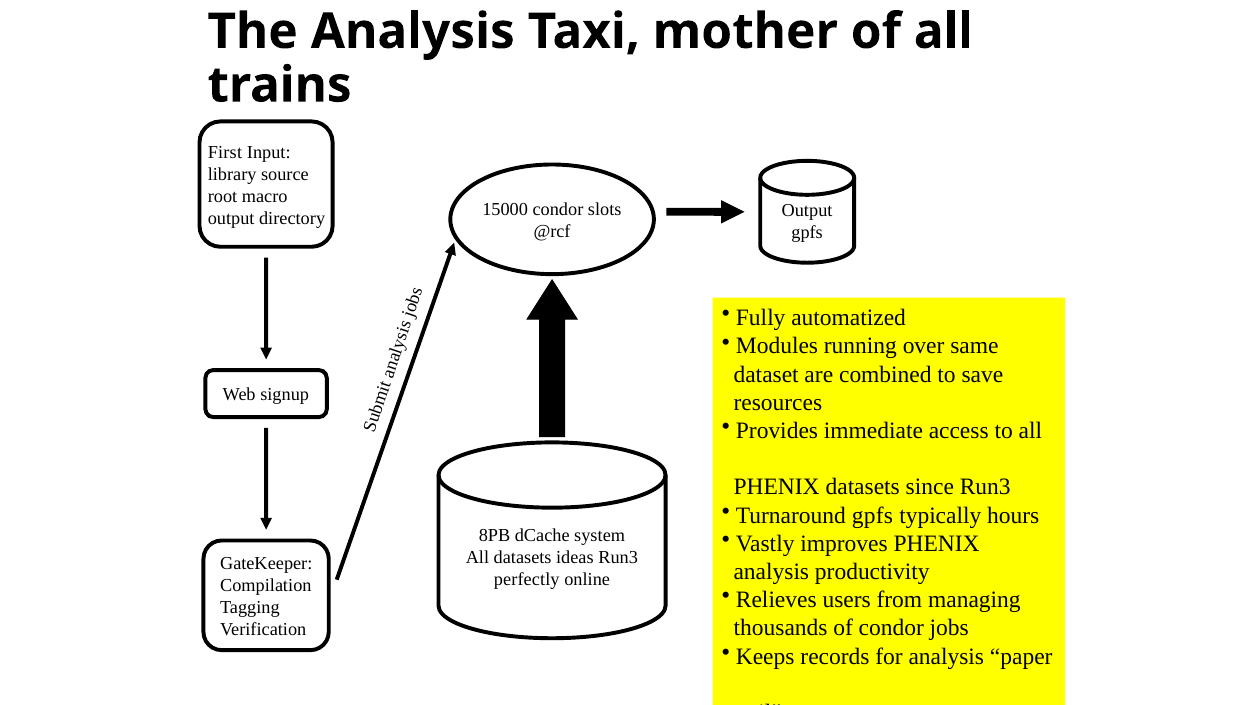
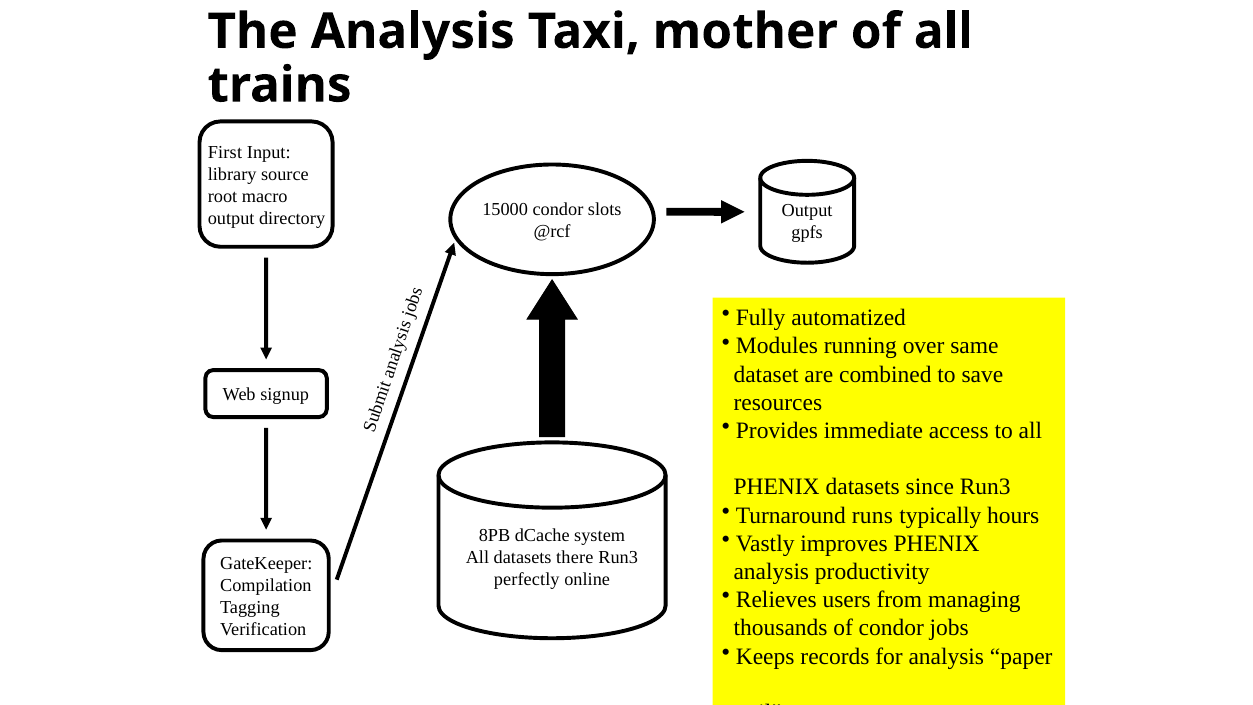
Turnaround gpfs: gpfs -> runs (872, 515)
ideas: ideas -> there (575, 558)
